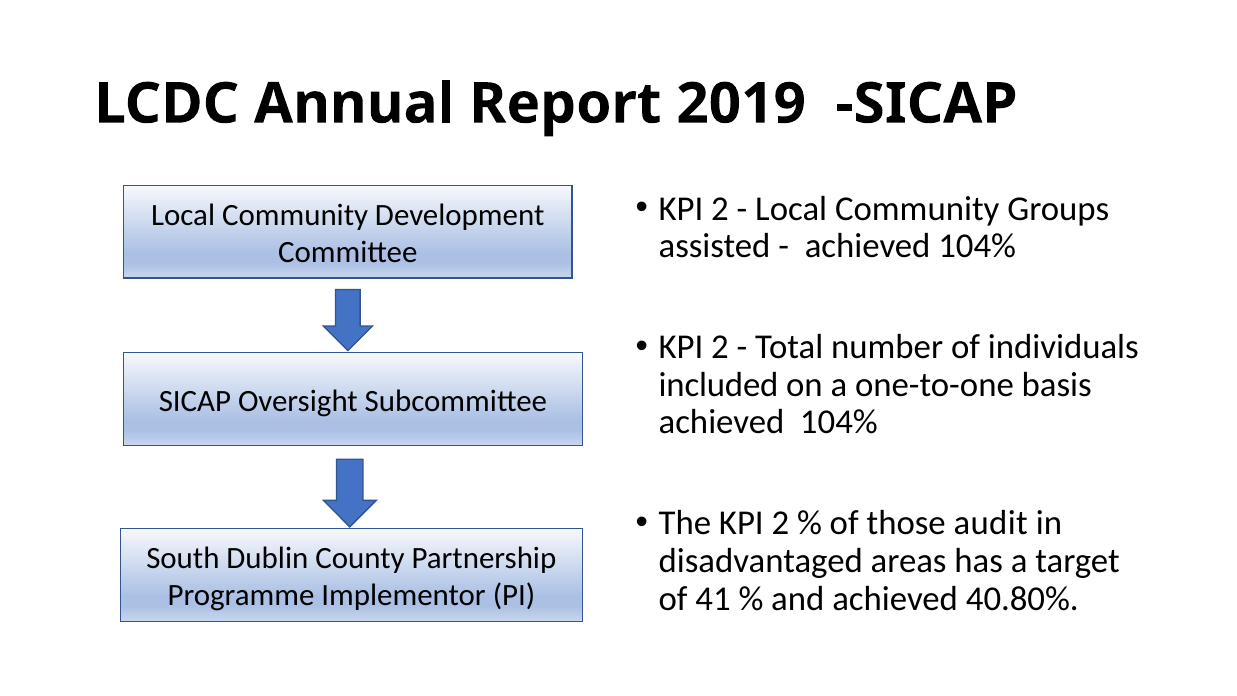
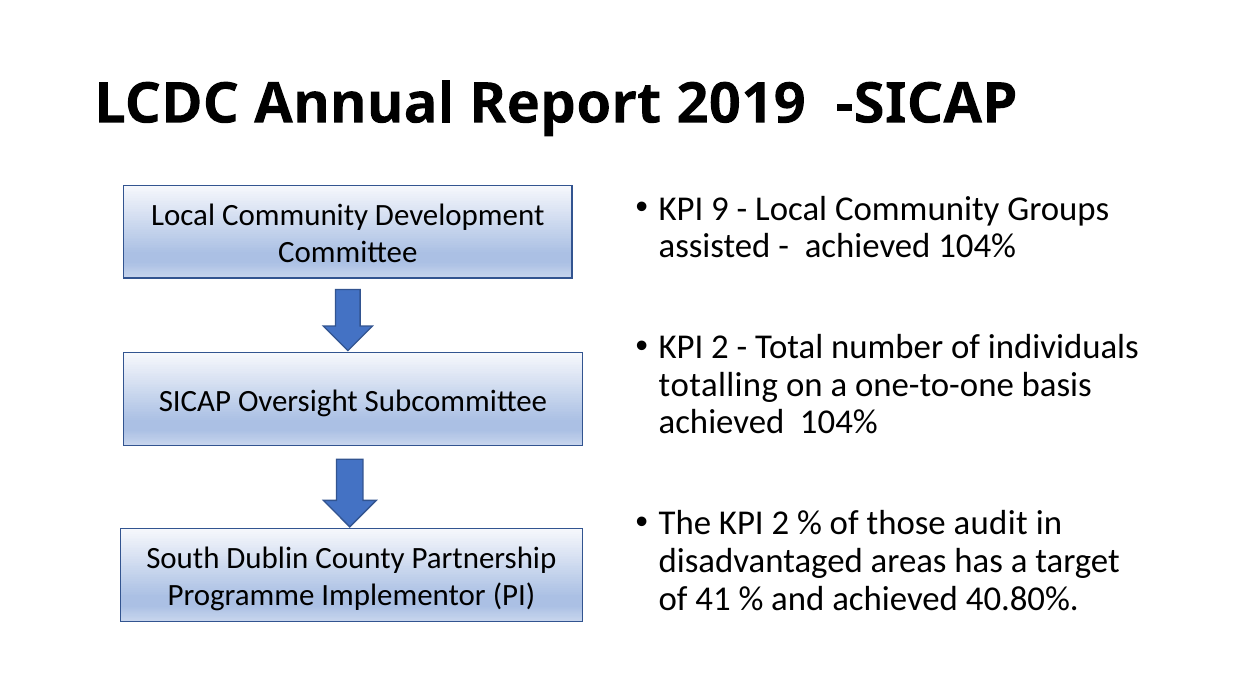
2: 2 -> 9 (720, 208)
included: included -> totalling (718, 385)
